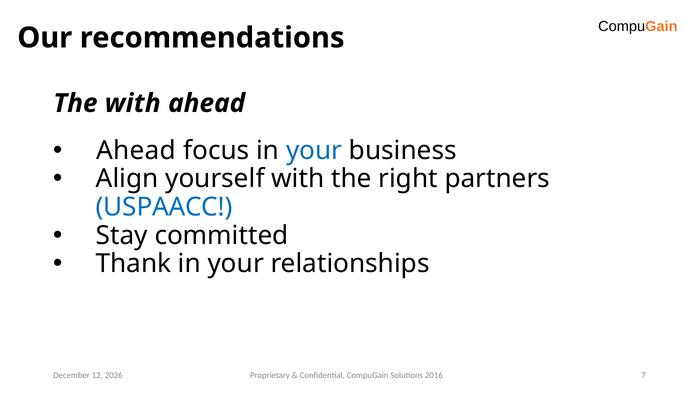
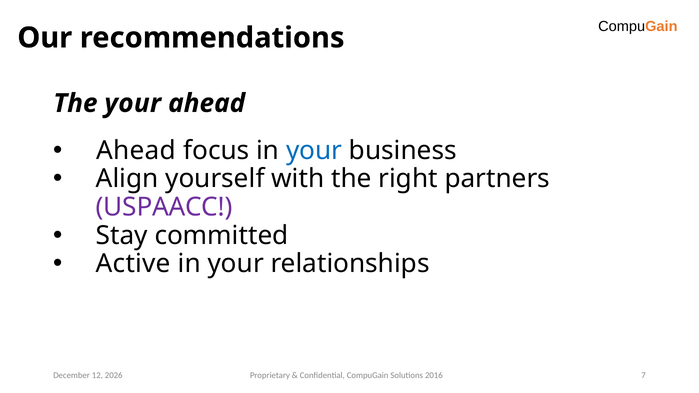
The with: with -> your (133, 103)
USPAACC colour: blue -> purple (164, 207)
Thank: Thank -> Active (133, 264)
